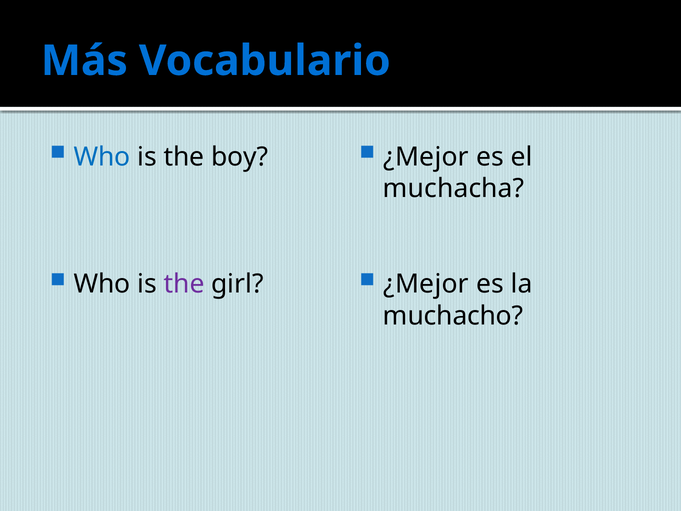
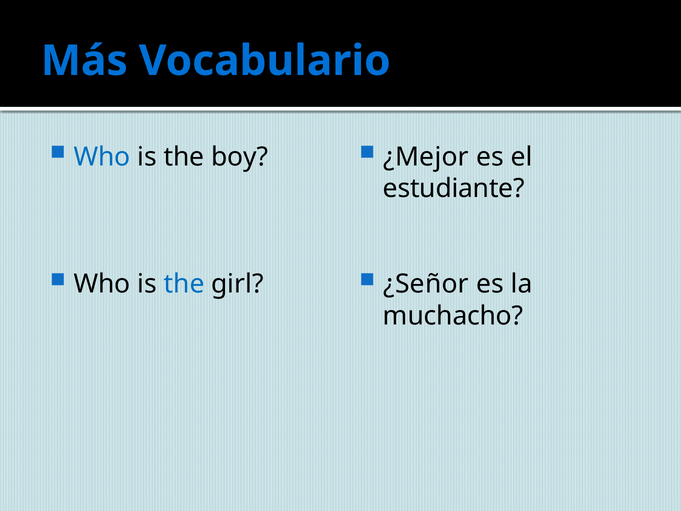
muchacha: muchacha -> estudiante (454, 188)
the colour: purple -> blue (184, 284)
¿Mejor: ¿Mejor -> ¿Señor (426, 284)
